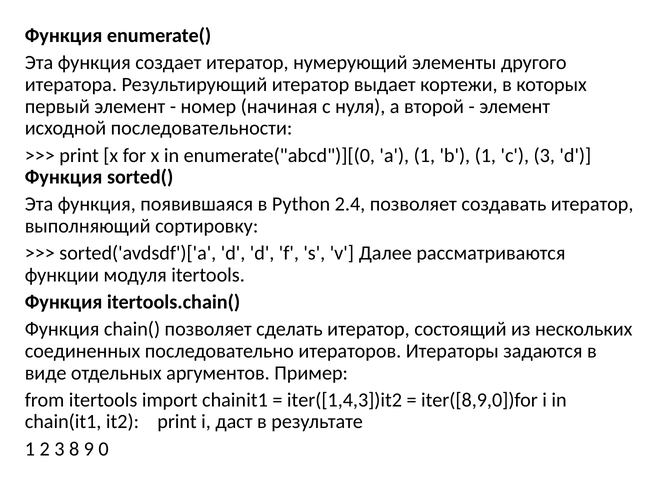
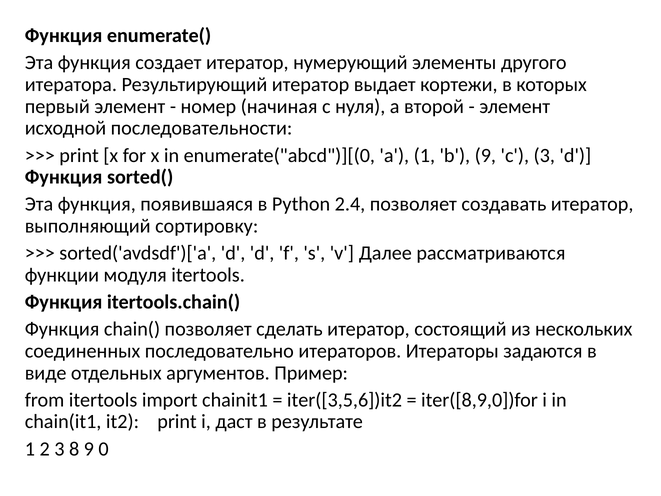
b 1: 1 -> 9 (485, 155)
iter([1,4,3])it2: iter([1,4,3])it2 -> iter([3,5,6])it2 (344, 400)
